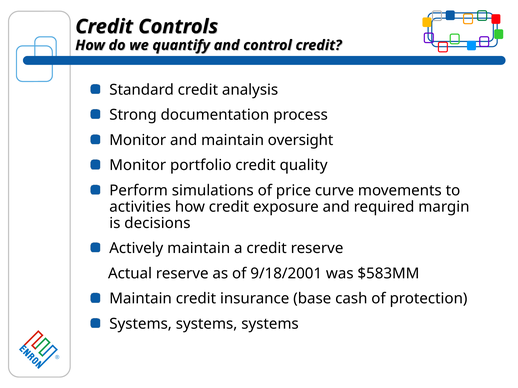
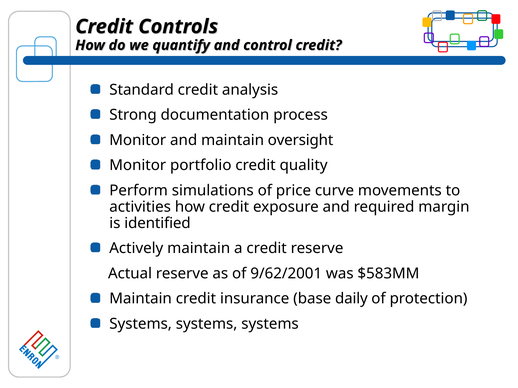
decisions: decisions -> identified (158, 223)
9/18/2001: 9/18/2001 -> 9/62/2001 (286, 274)
cash: cash -> daily (351, 299)
